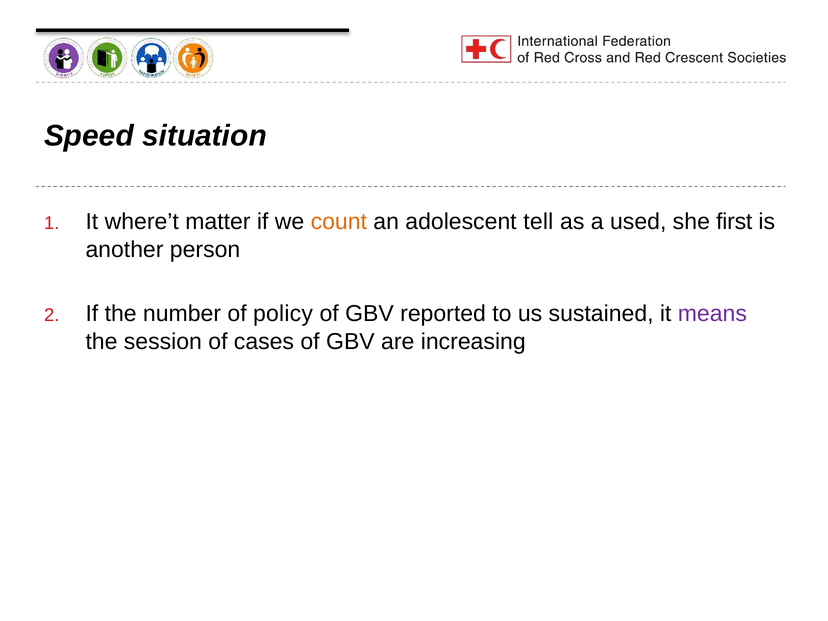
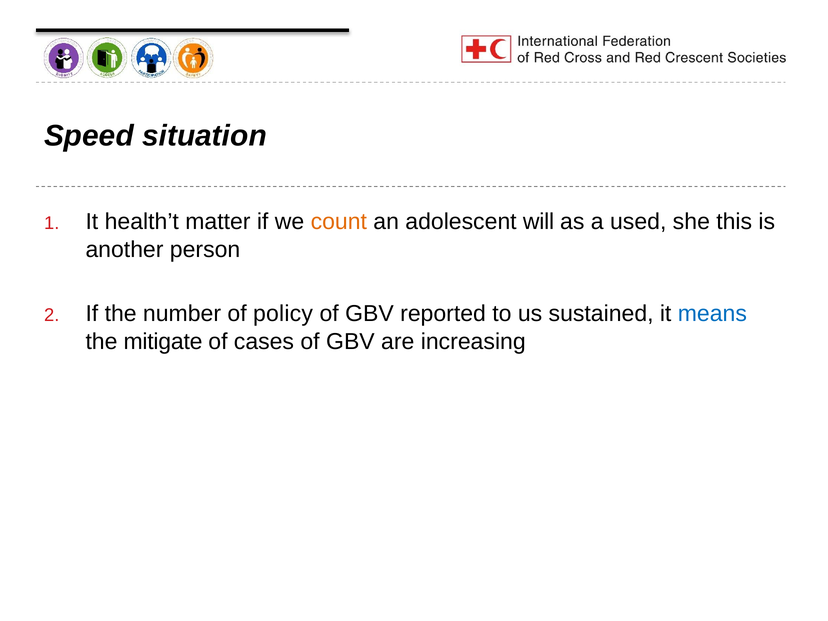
where’t: where’t -> health’t (142, 222)
tell: tell -> will (539, 222)
first: first -> this (734, 222)
means colour: purple -> blue (712, 314)
session: session -> mitigate (163, 342)
